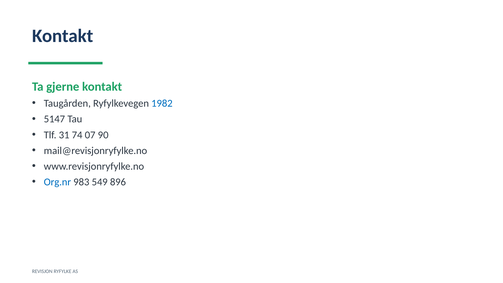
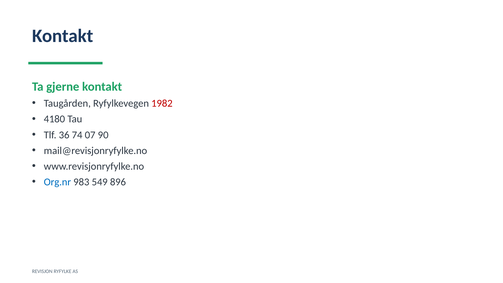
1982 colour: blue -> red (162, 103)
5147: 5147 -> 4180 (54, 119)
31: 31 -> 36 (64, 135)
